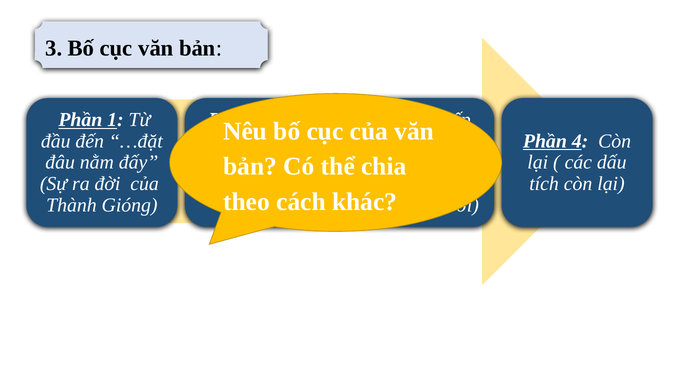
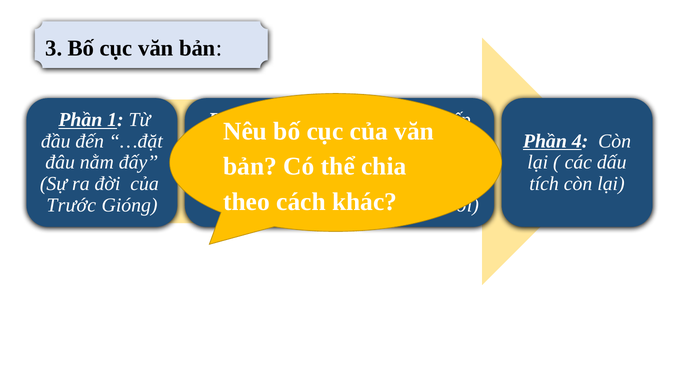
Thành: Thành -> Trước (71, 205)
